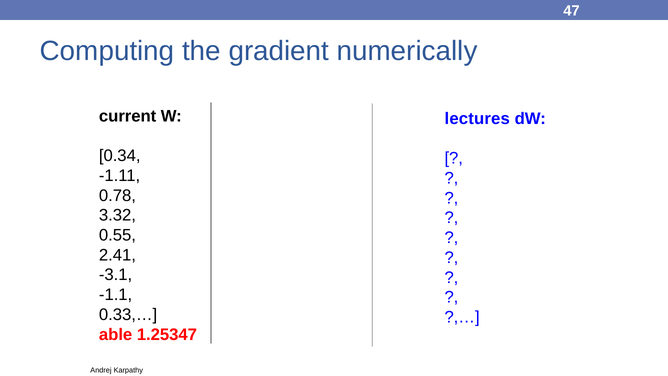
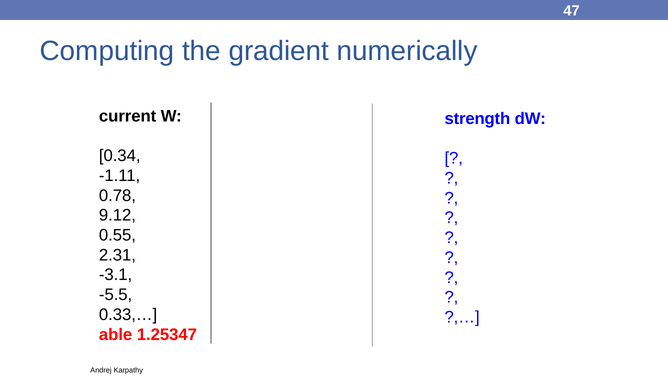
lectures: lectures -> strength (477, 119)
3.32: 3.32 -> 9.12 (117, 215)
2.41: 2.41 -> 2.31 (117, 255)
-1.1: -1.1 -> -5.5 (116, 295)
